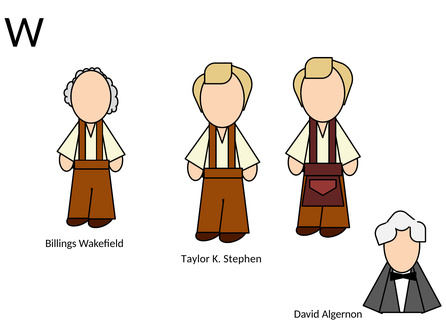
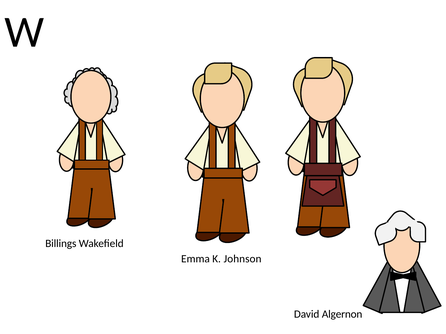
Taylor: Taylor -> Emma (195, 259)
Stephen: Stephen -> Johnson (243, 259)
